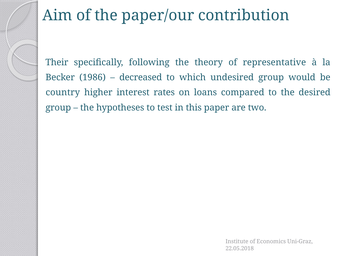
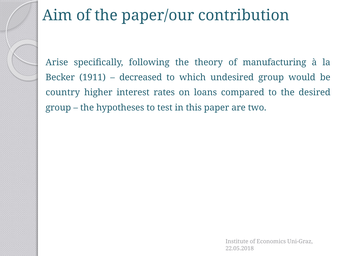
Their: Their -> Arise (57, 62)
representative: representative -> manufacturing (274, 62)
1986: 1986 -> 1911 (93, 78)
